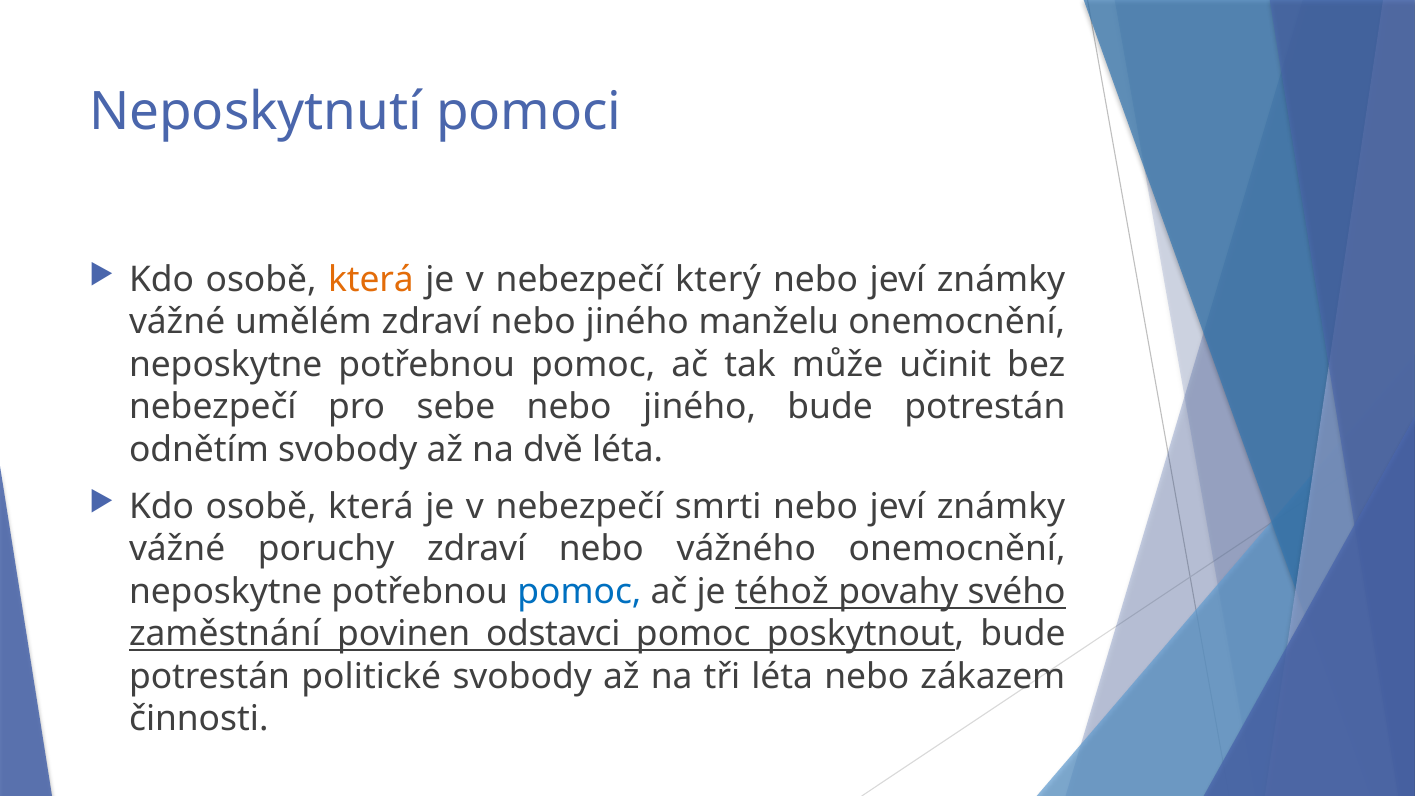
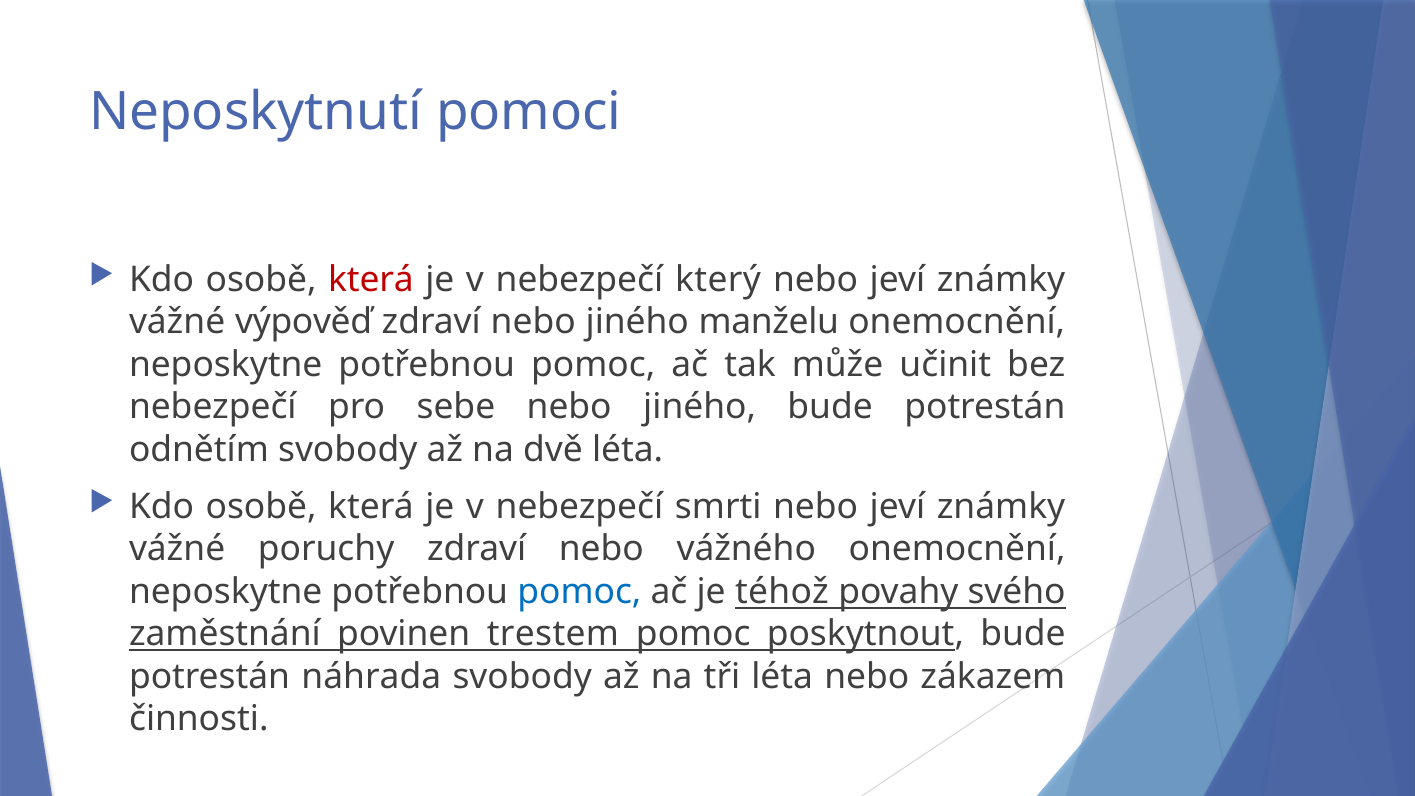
která colour: orange -> red (371, 280)
umělém: umělém -> výpověď (304, 322)
odstavci: odstavci -> trestem (553, 634)
politické: politické -> náhrada (371, 677)
